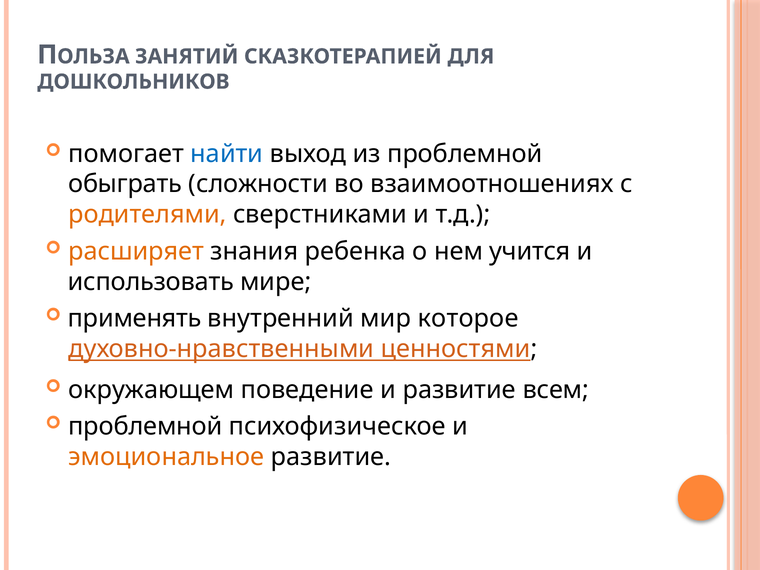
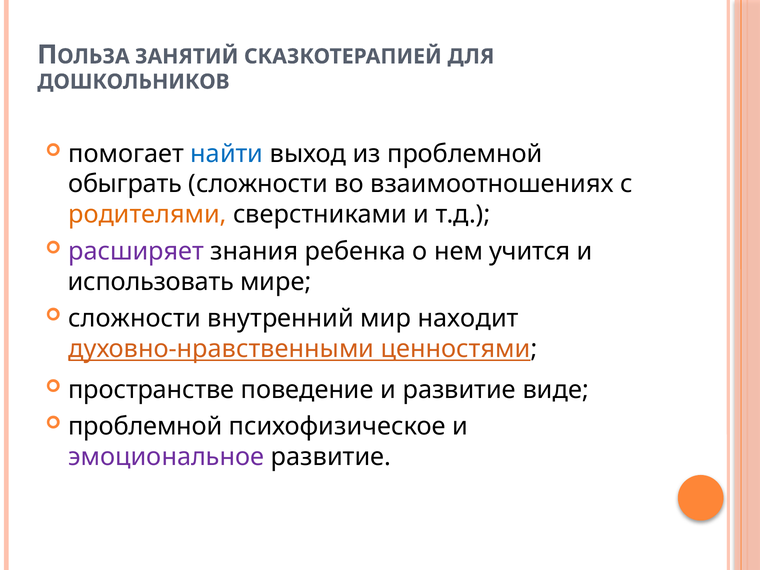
расширяет colour: orange -> purple (136, 251)
применять: применять -> сложности (135, 318)
которое: которое -> находит (468, 318)
окружающем: окружающем -> пространстве (151, 390)
всем: всем -> виде (556, 390)
эмоциональное colour: orange -> purple (166, 457)
